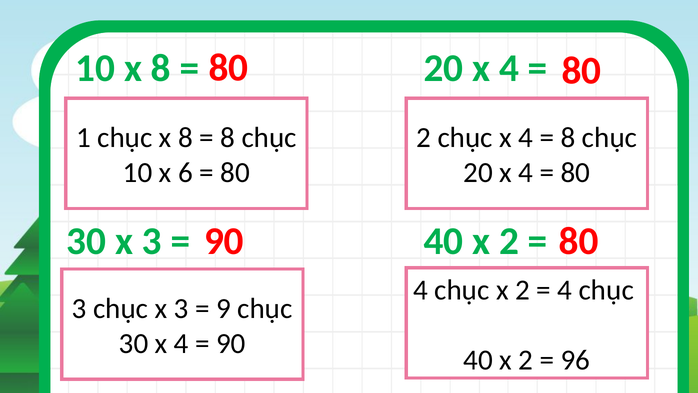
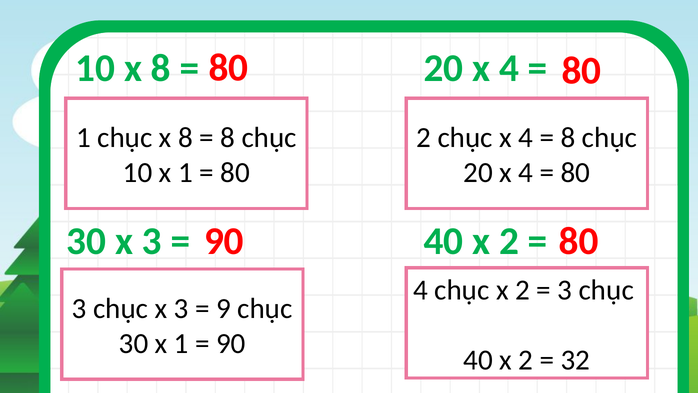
10 x 6: 6 -> 1 (185, 173)
4: 4 -> 3 (565, 290)
30 x 4: 4 -> 1 (181, 343)
96: 96 -> 32 (575, 360)
